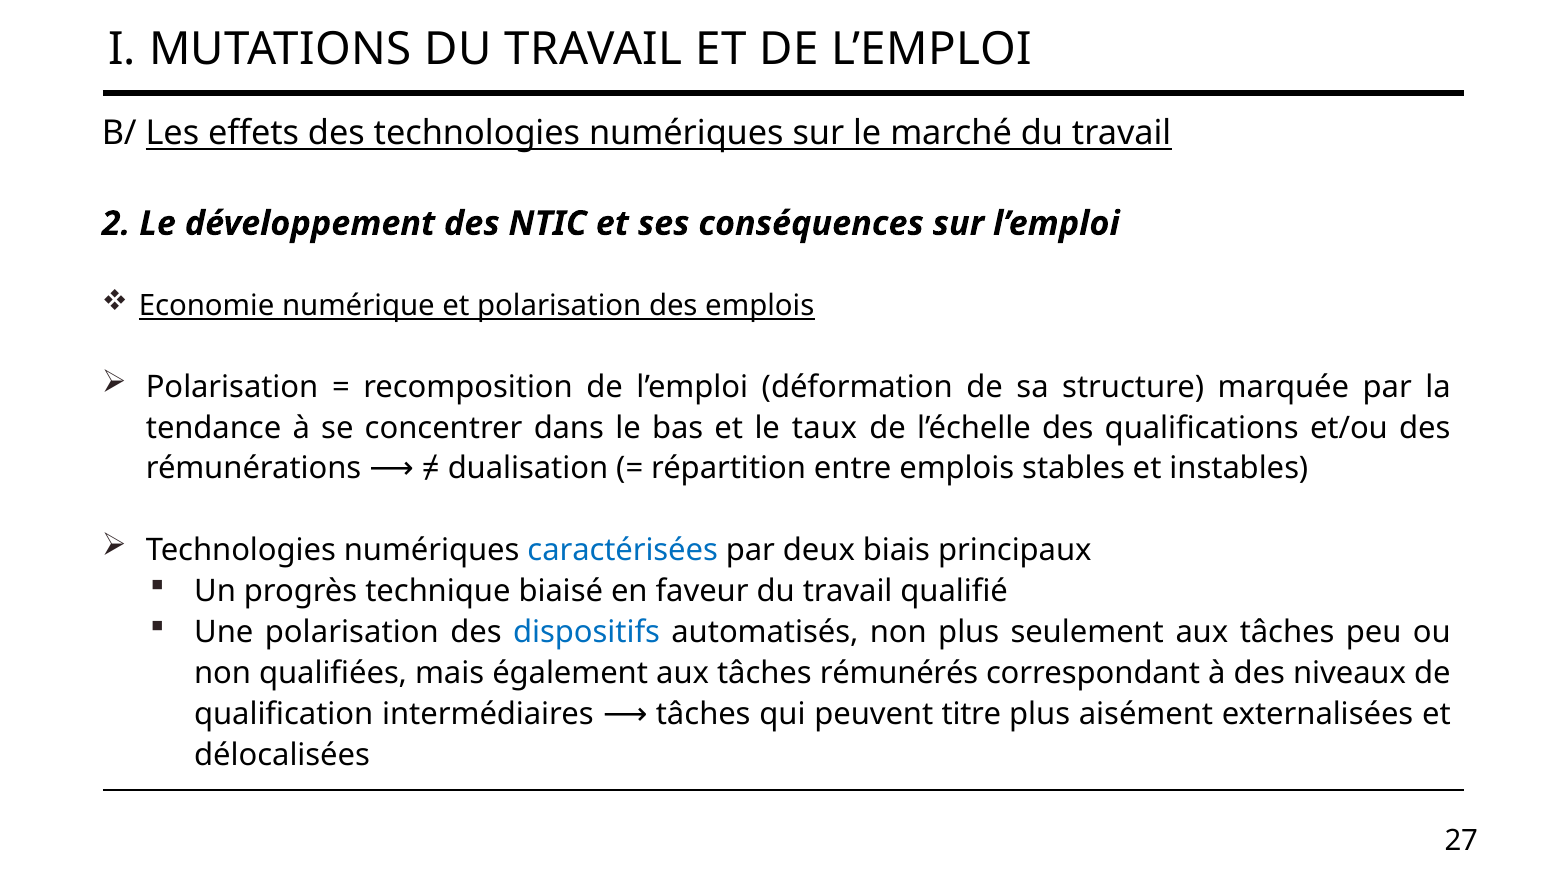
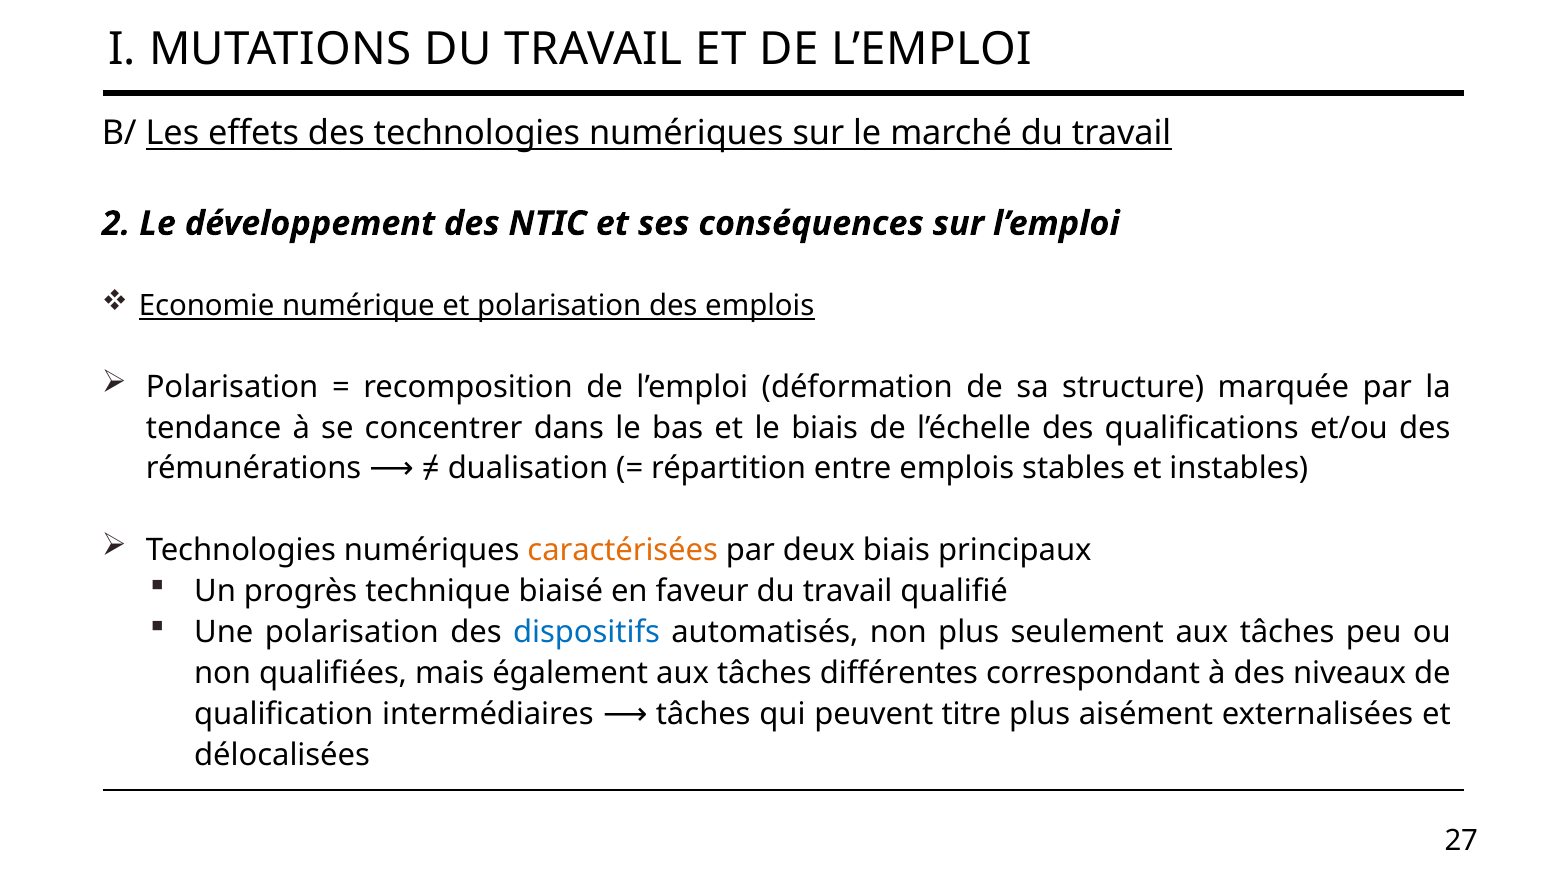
le taux: taux -> biais (825, 428)
caractérisées colour: blue -> orange (623, 550)
rémunérés: rémunérés -> différentes (899, 673)
